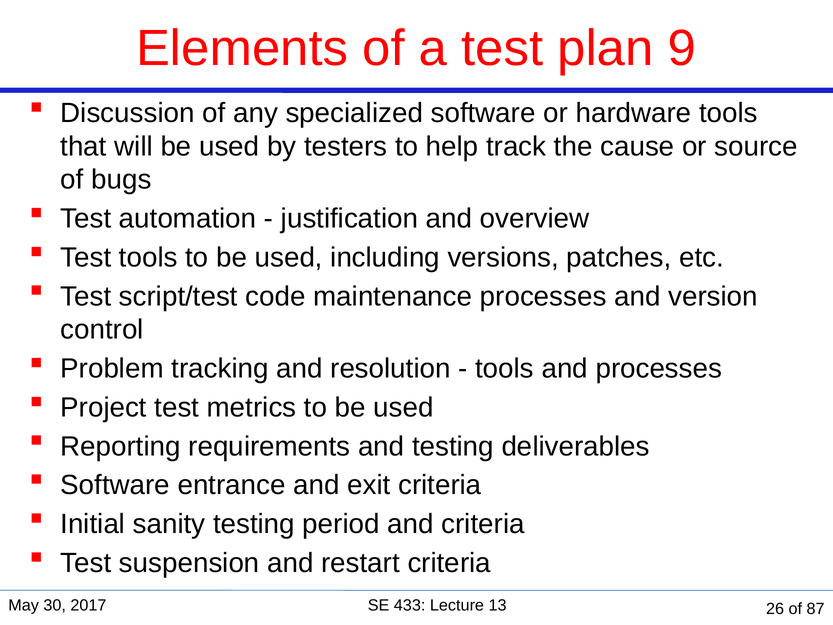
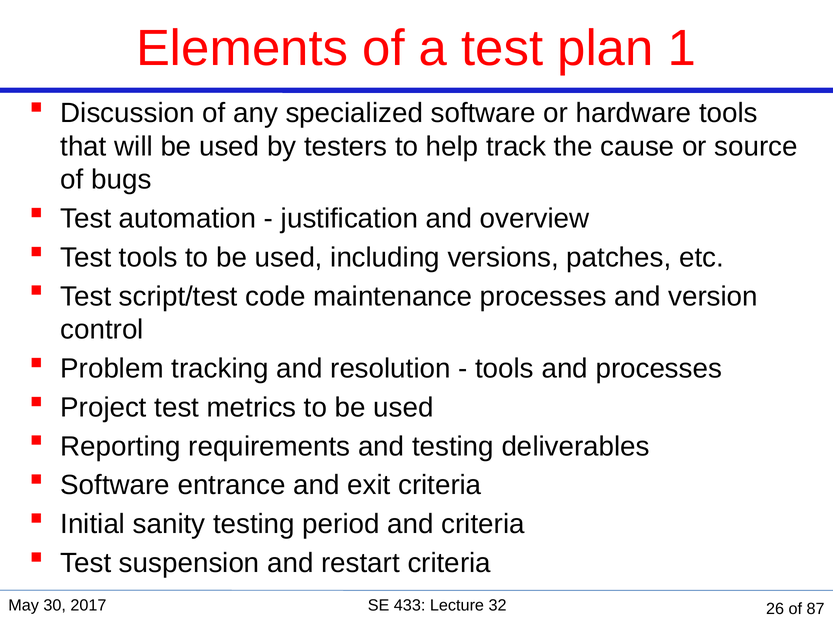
9: 9 -> 1 (682, 49)
13: 13 -> 32 (498, 605)
